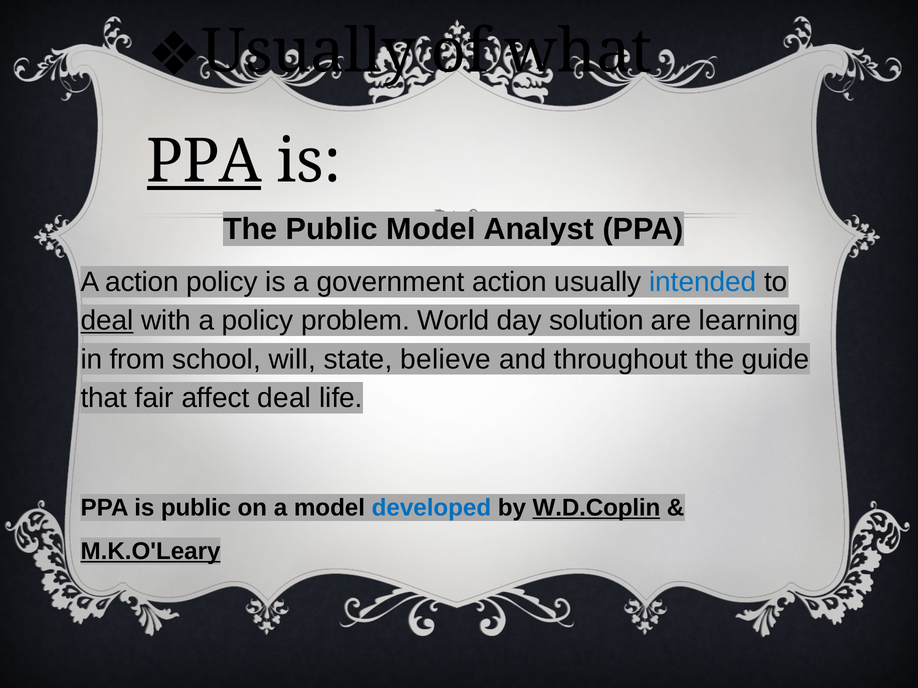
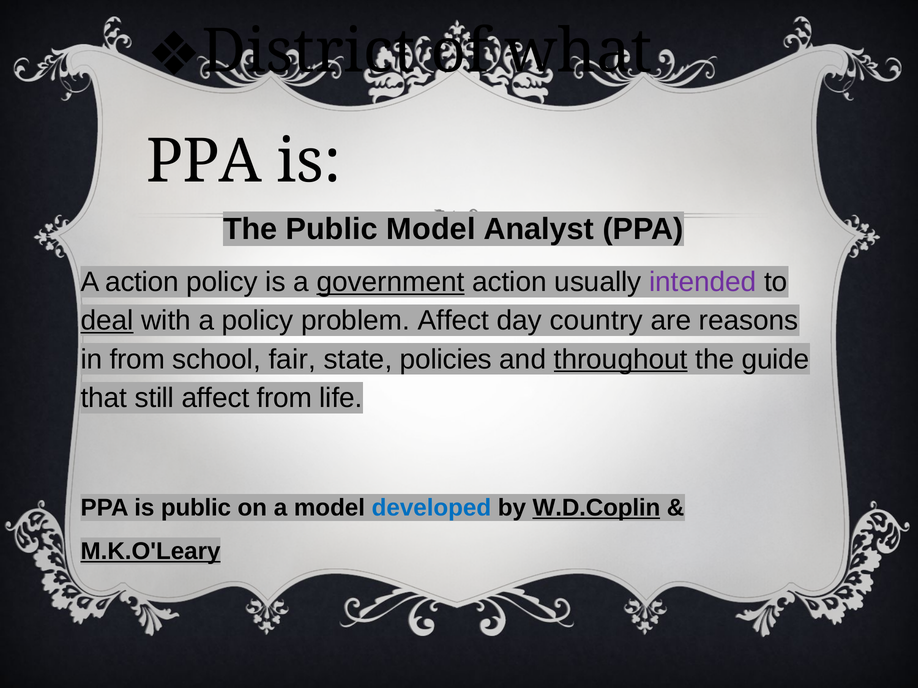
Usually: Usually -> District (308, 52)
PPA underline: present -> none (204, 162)
government underline: none -> present (391, 282)
intended colour: blue -> purple (703, 282)
problem World: World -> Affect (453, 321)
solution: solution -> country (596, 321)
learning: learning -> reasons (749, 321)
will: will -> fair (292, 360)
believe: believe -> policies (446, 360)
throughout underline: none -> present (621, 360)
fair: fair -> still (154, 398)
affect deal: deal -> from (284, 398)
